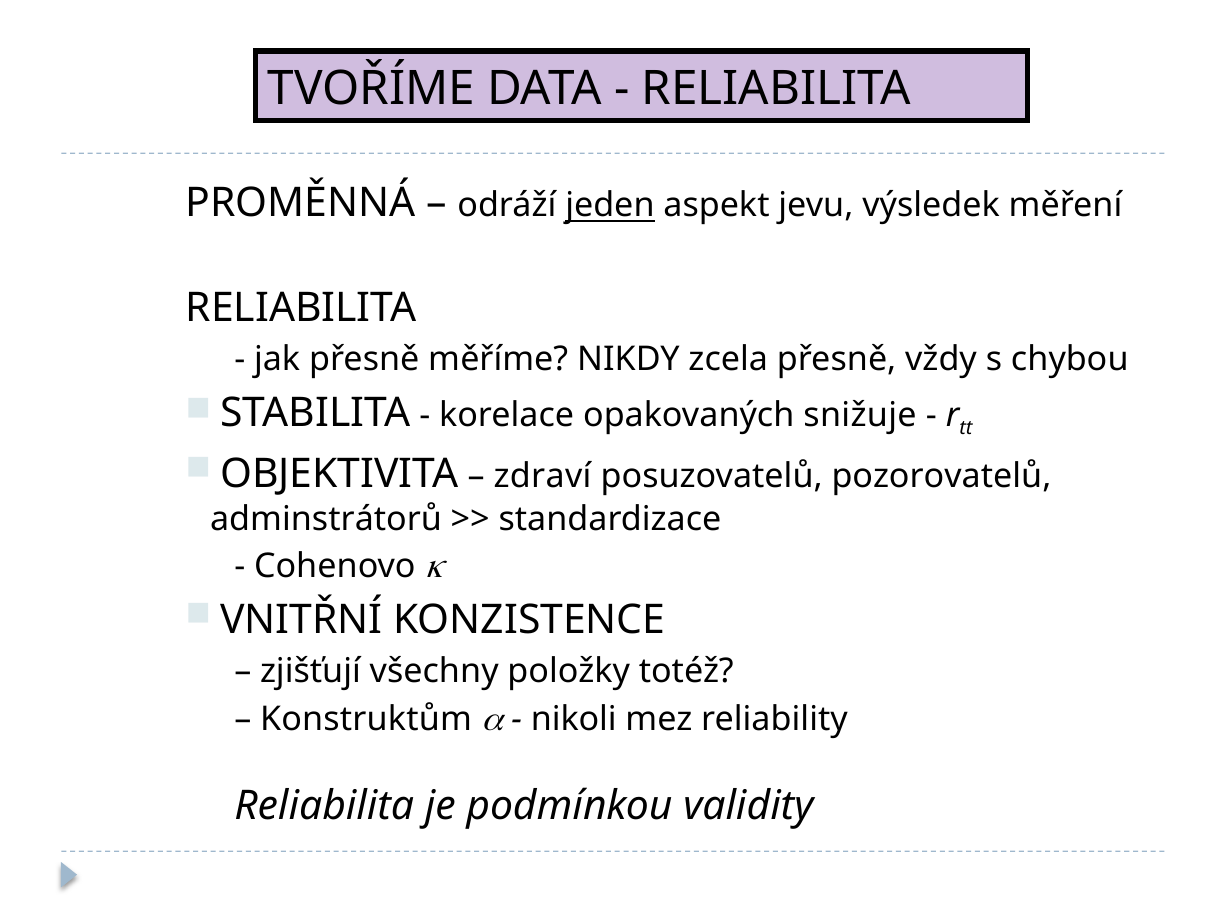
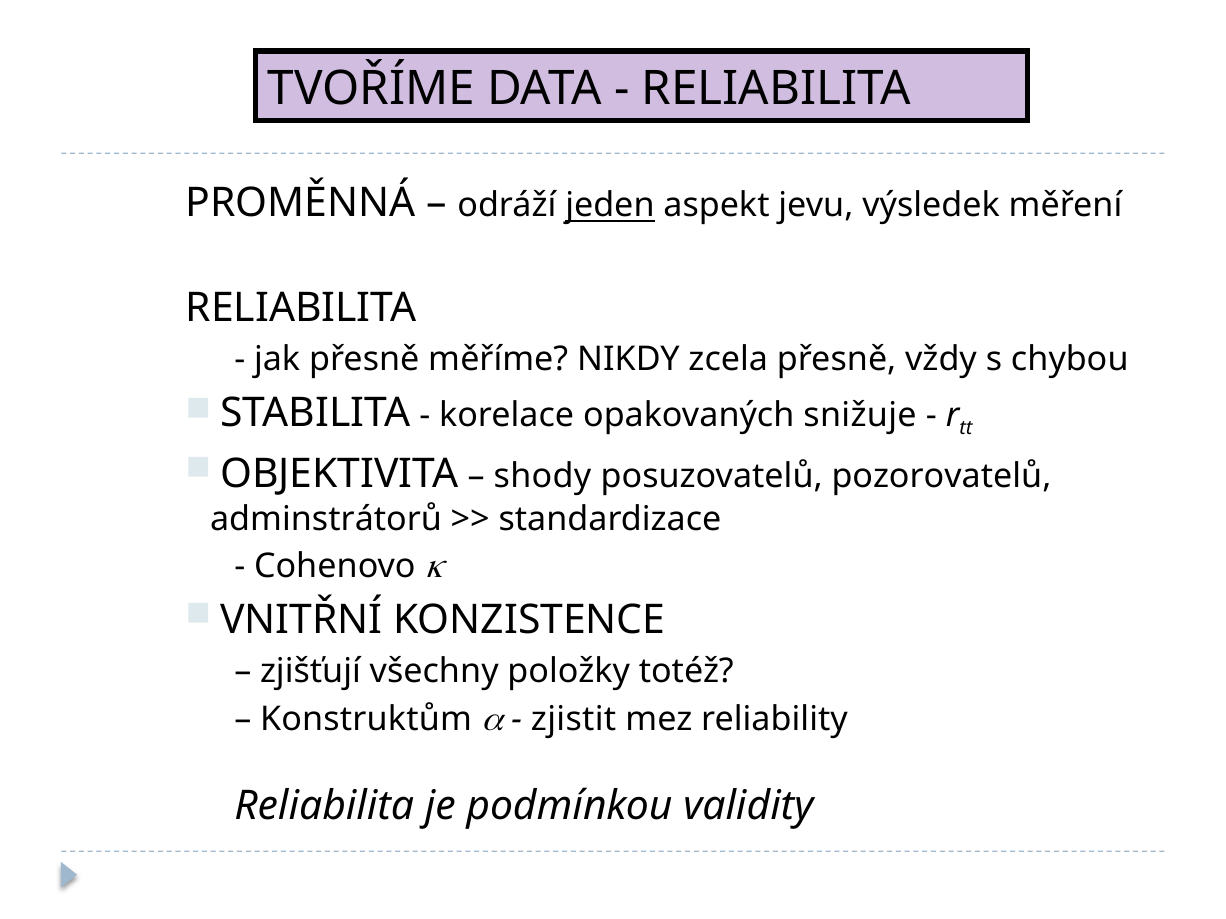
zdraví: zdraví -> shody (543, 477)
nikoli: nikoli -> zjistit (574, 719)
